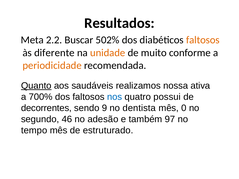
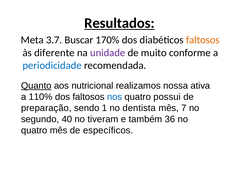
Resultados underline: none -> present (119, 23)
2.2: 2.2 -> 3.7 (54, 40)
502%: 502% -> 170% (108, 40)
unidade colour: orange -> purple (108, 53)
periodicidade colour: orange -> blue (52, 66)
saudáveis: saudáveis -> nutricional (92, 86)
700%: 700% -> 110% (41, 97)
decorrentes: decorrentes -> preparação (46, 108)
9: 9 -> 1 (105, 108)
0: 0 -> 7 (184, 108)
46: 46 -> 40 (67, 119)
adesão: adesão -> tiveram (103, 119)
97: 97 -> 36 (170, 119)
tempo: tempo -> quatro (34, 130)
estruturado: estruturado -> específicos (108, 130)
